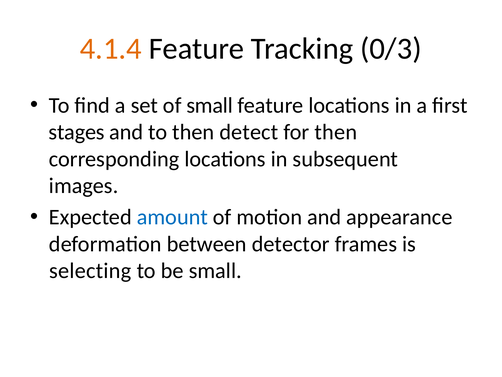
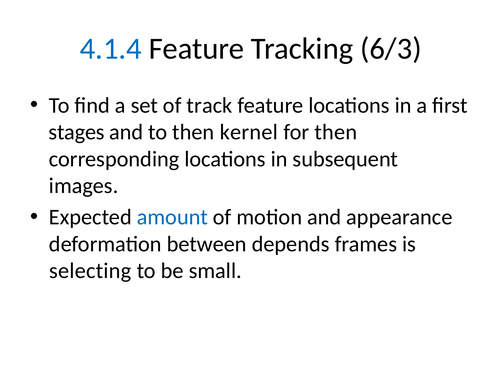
4.1.4 colour: orange -> blue (111, 49)
0/3: 0/3 -> 6/3 (391, 49)
of small: small -> track (210, 105)
detect: detect -> kernel (249, 132)
detector: detector -> depends (291, 244)
